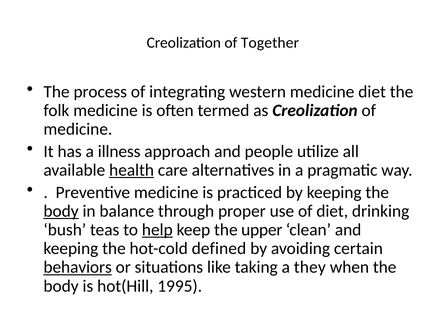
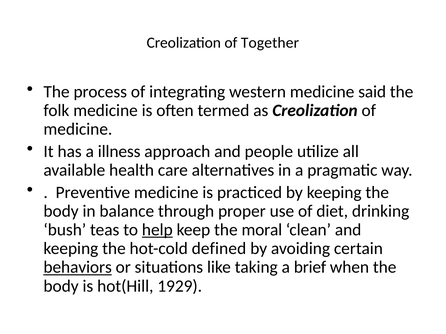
medicine diet: diet -> said (372, 92)
health underline: present -> none (132, 170)
body underline: present -> none (61, 211)
upper: upper -> moral (262, 230)
they: they -> brief (310, 268)
1995: 1995 -> 1929 (180, 286)
